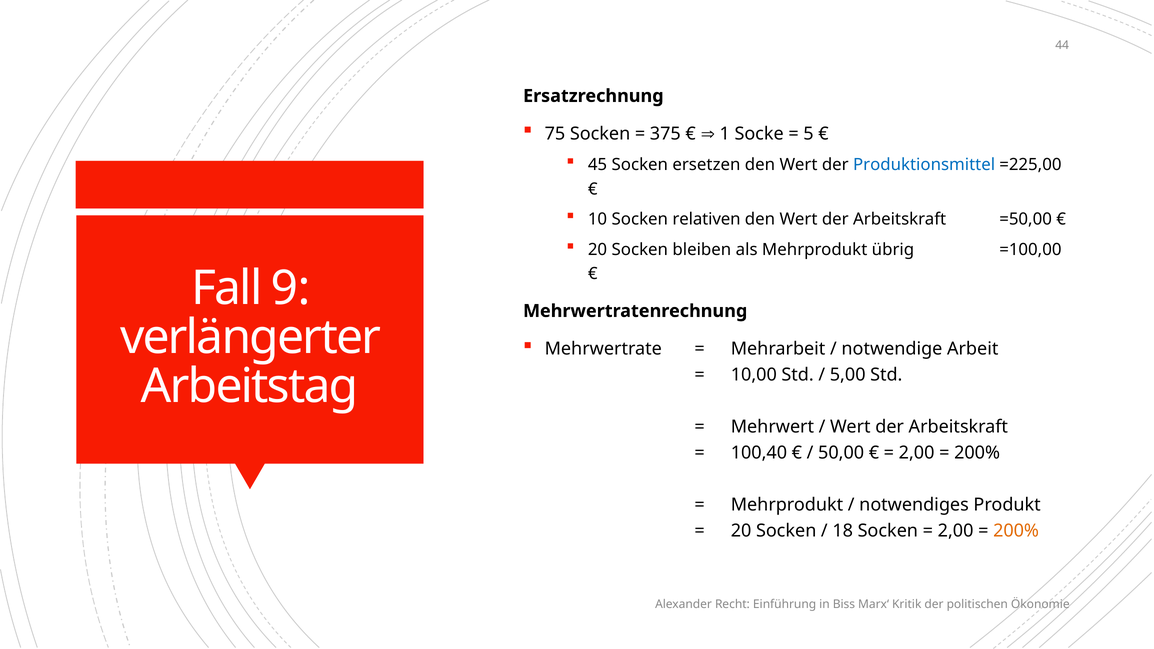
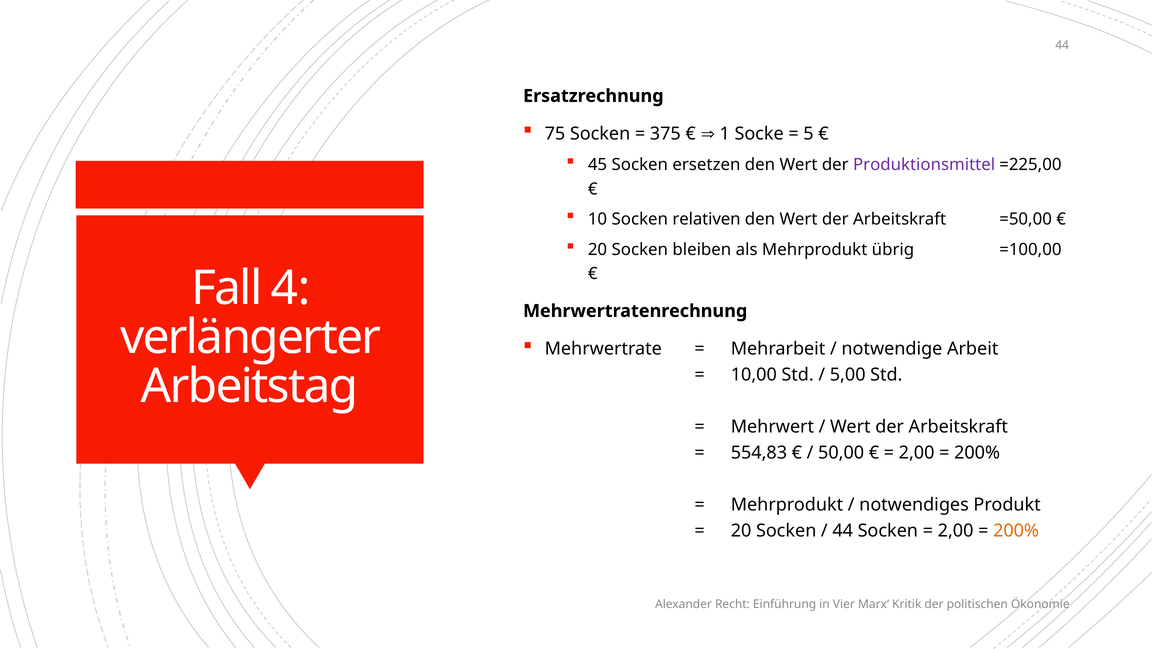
Produktionsmittel colour: blue -> purple (924, 165)
9: 9 -> 4 (291, 288)
100,40: 100,40 -> 554,83 (759, 453)
18: 18 -> 44 (843, 531)
Biss: Biss -> Vier (844, 604)
